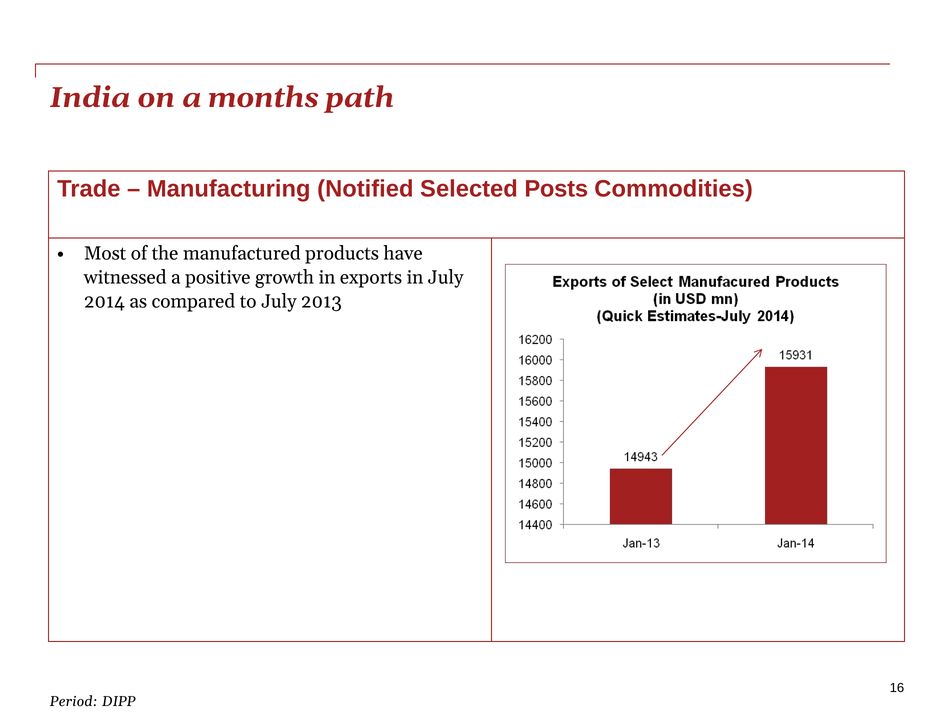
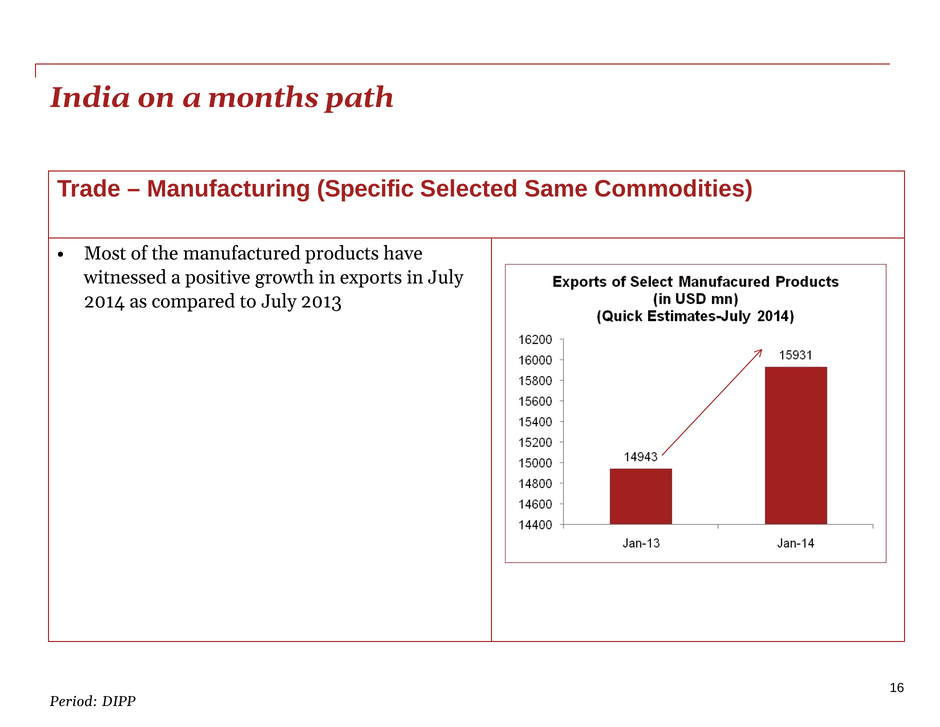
Notified: Notified -> Specific (365, 189)
Posts: Posts -> Same (556, 189)
